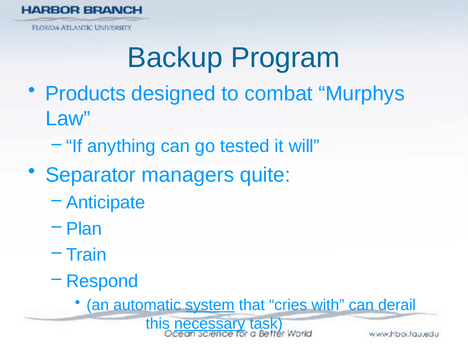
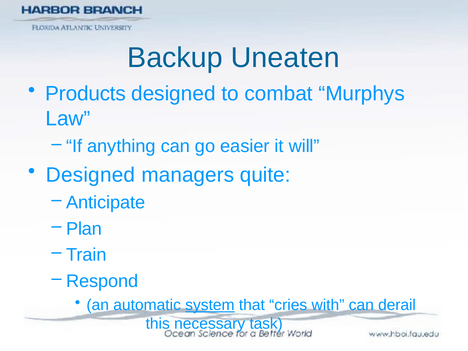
Program: Program -> Uneaten (285, 58)
tested: tested -> easier (245, 146)
Separator: Separator -> Designed (91, 175)
necessary underline: present -> none (210, 324)
